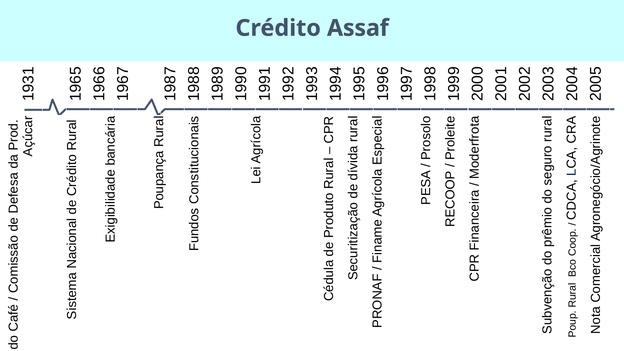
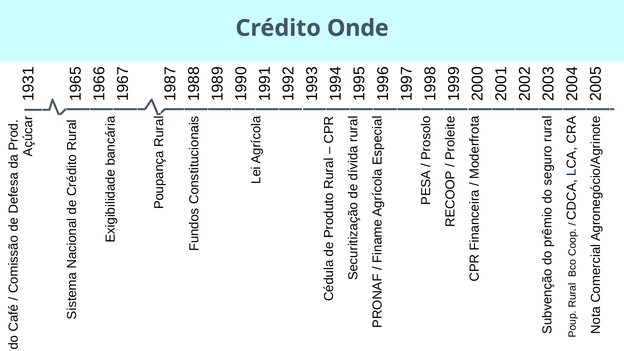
Assaf: Assaf -> Onde (358, 28)
